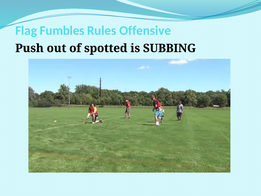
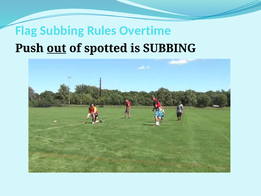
Flag Fumbles: Fumbles -> Subbing (62, 30)
Offensive: Offensive -> Overtime (145, 30)
out underline: none -> present (56, 48)
